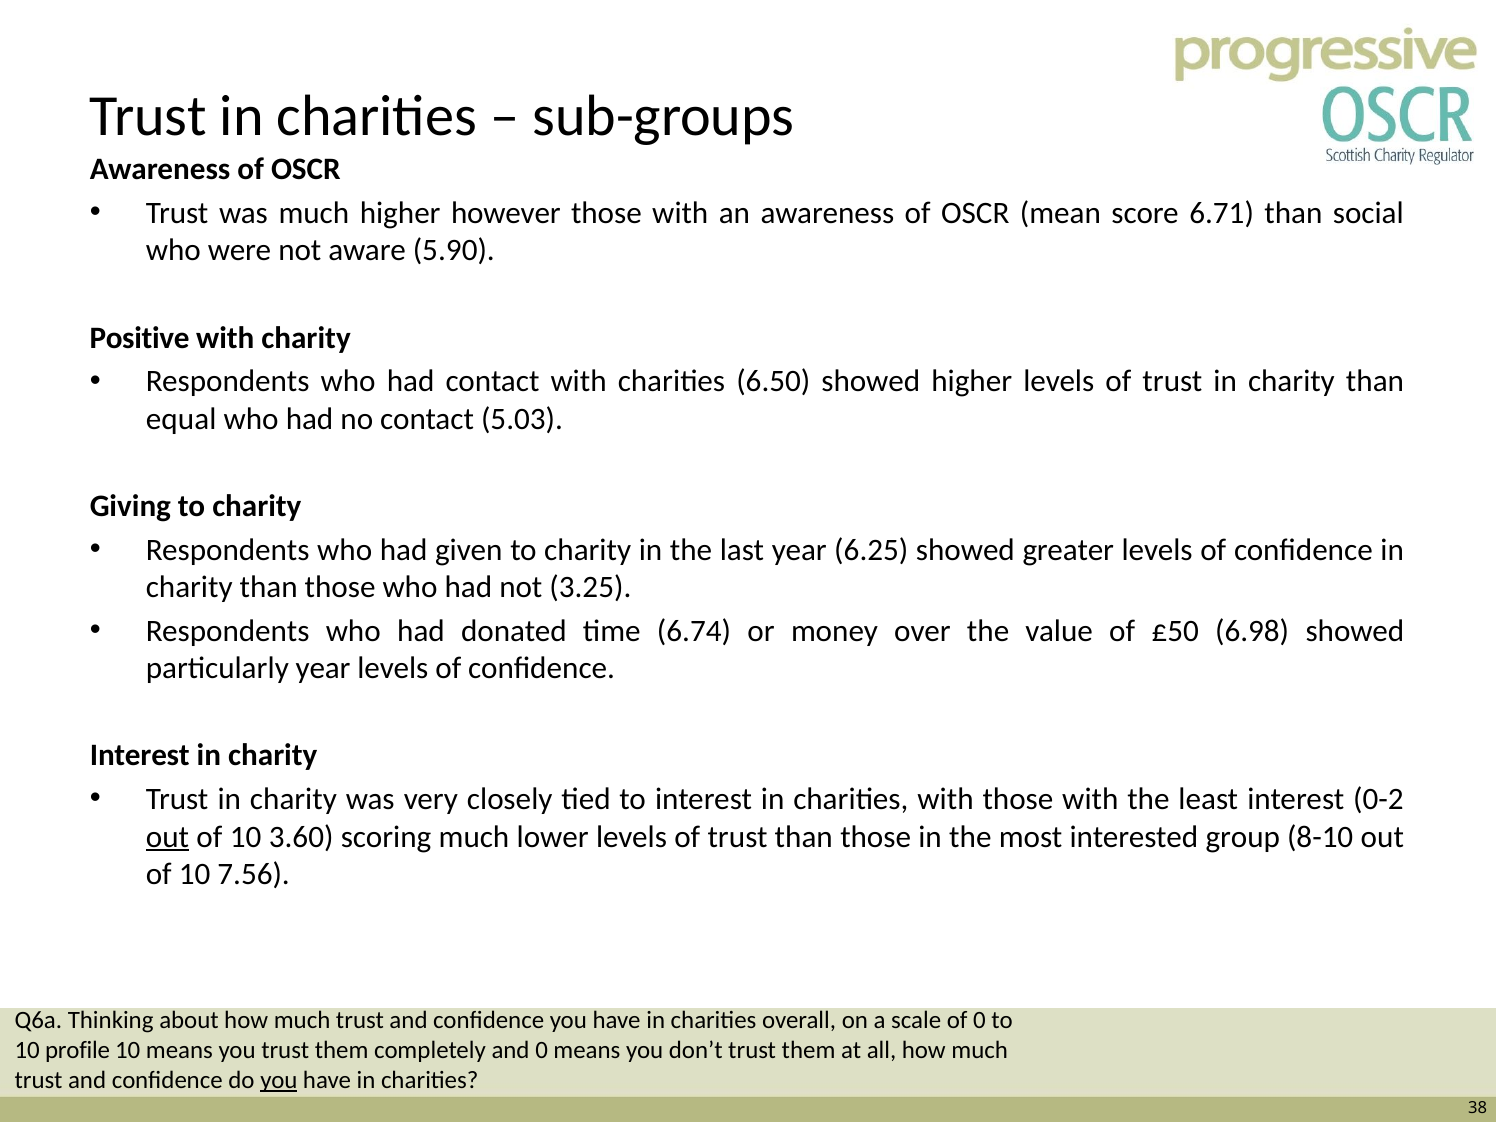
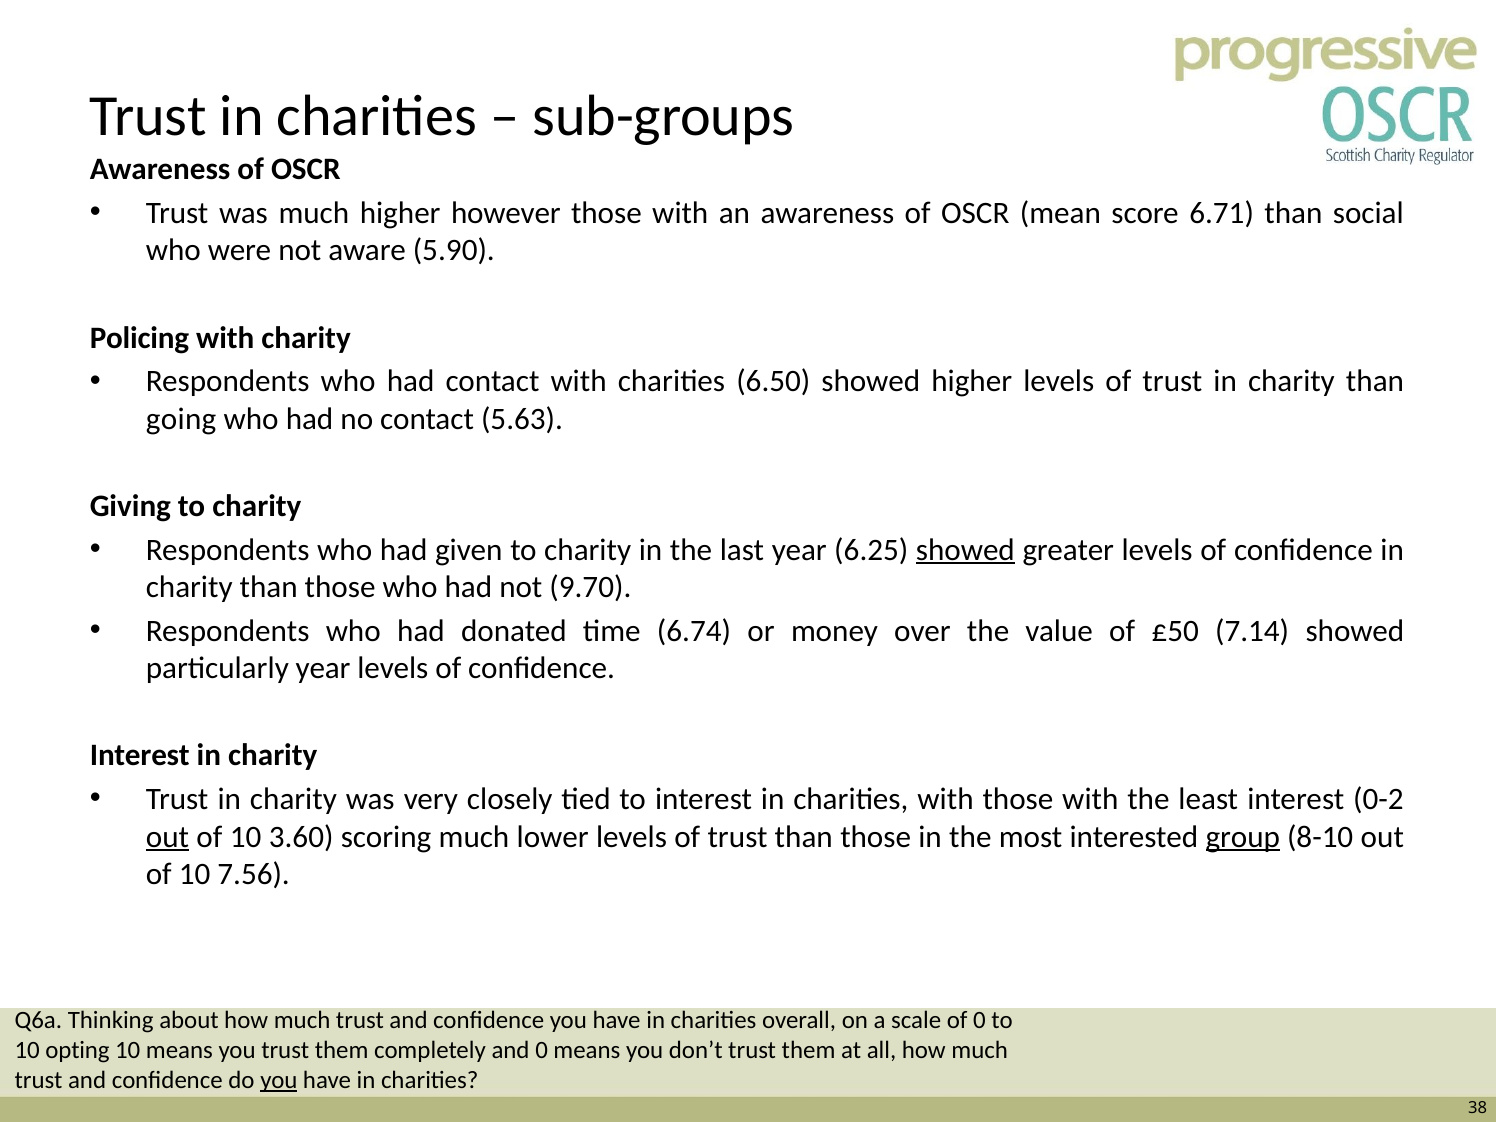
Positive: Positive -> Policing (139, 338)
equal: equal -> going (181, 419)
5.03: 5.03 -> 5.63 (522, 419)
showed underline: none -> present (965, 550)
3.25: 3.25 -> 9.70 (590, 587)
6.98: 6.98 -> 7.14 (1252, 631)
group underline: none -> present (1243, 837)
profile: profile -> opting (77, 1051)
